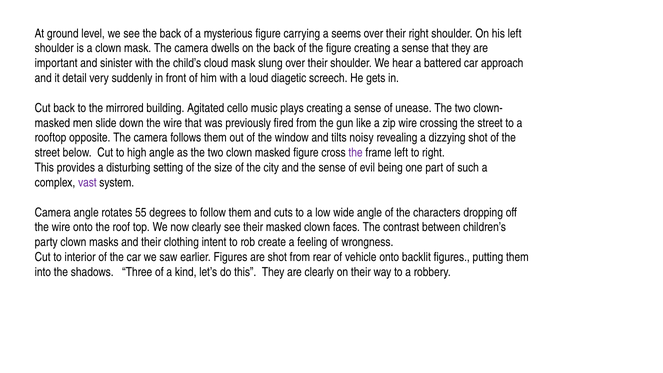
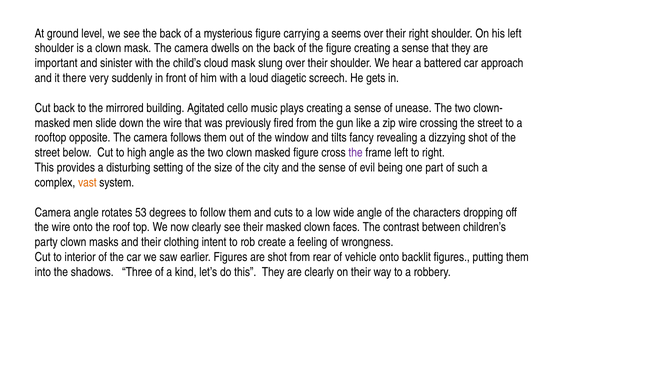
detail: detail -> there (75, 78)
noisy: noisy -> fancy (362, 138)
vast colour: purple -> orange (87, 183)
55: 55 -> 53 (141, 212)
